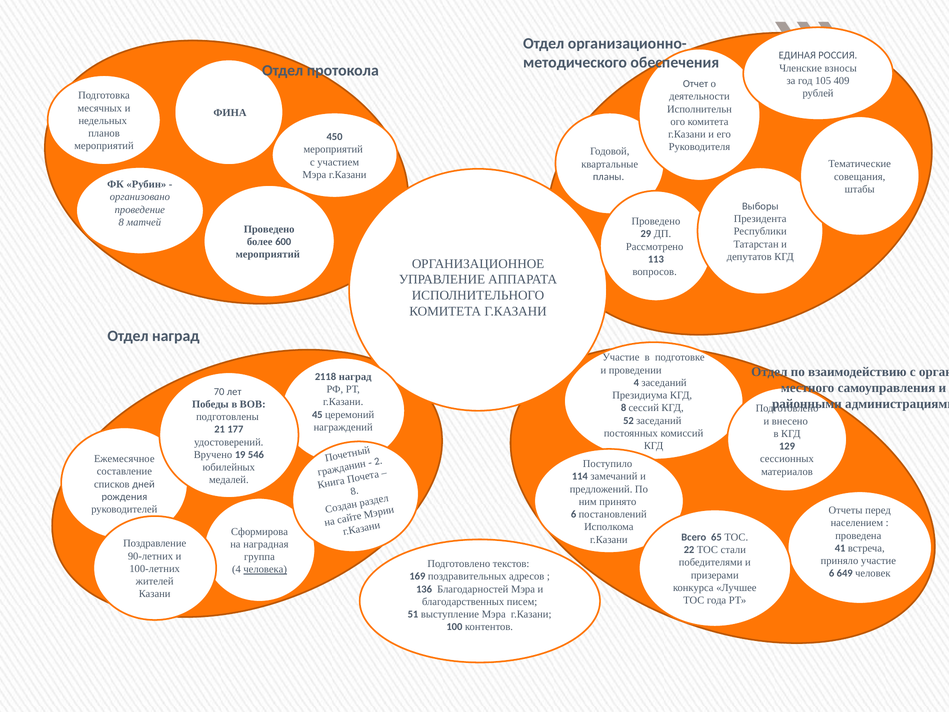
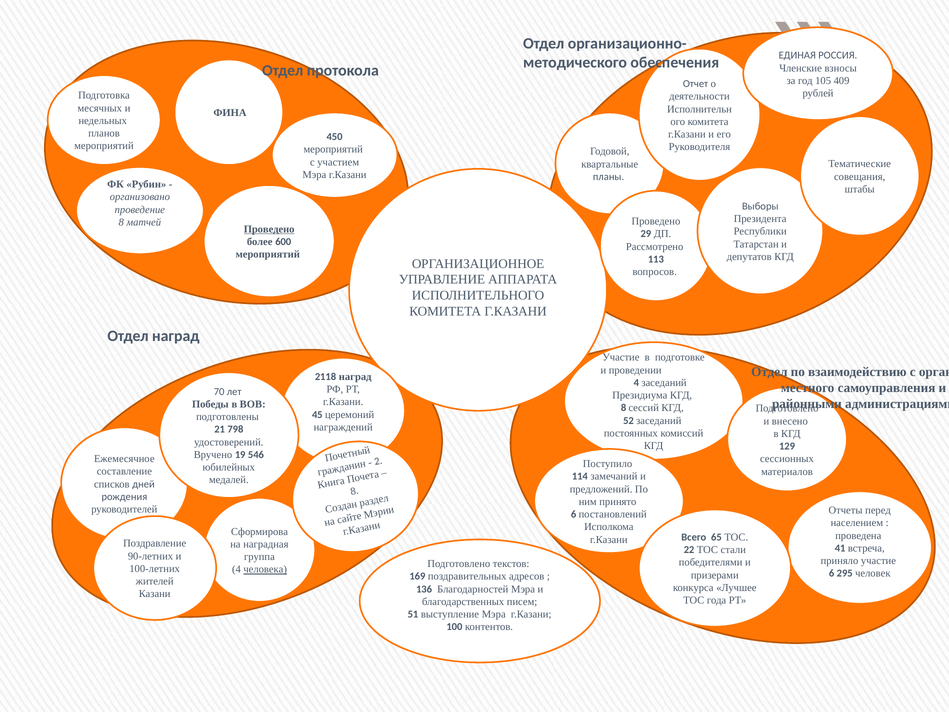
Проведено underline: none -> present (269, 229)
177: 177 -> 798 (235, 429)
649: 649 -> 295 (845, 573)
